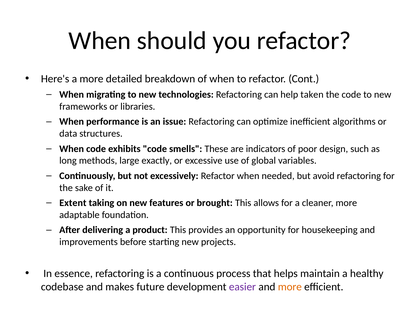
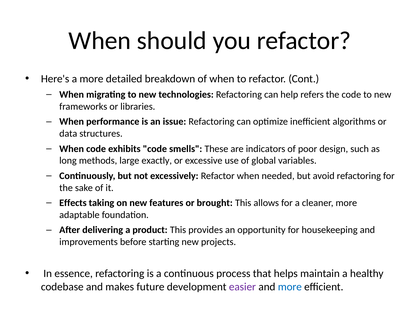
taken: taken -> refers (312, 95)
Extent: Extent -> Effects (73, 203)
more colour: orange -> blue (290, 287)
